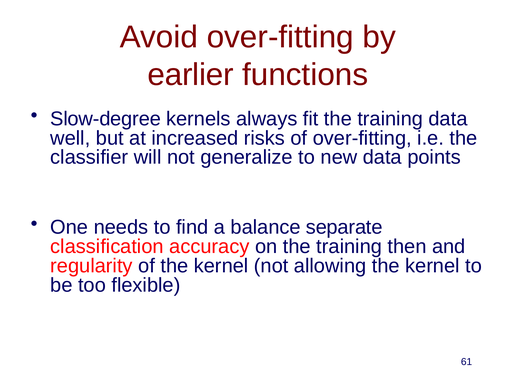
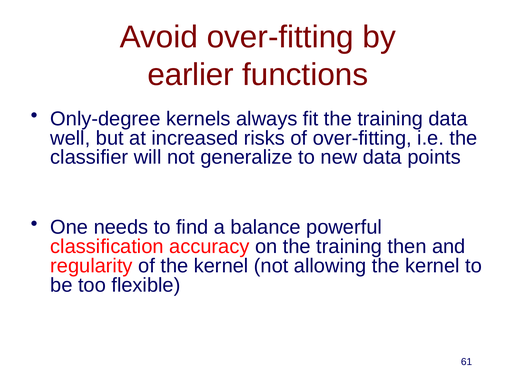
Slow-degree: Slow-degree -> Only-degree (105, 119)
separate: separate -> powerful (344, 227)
